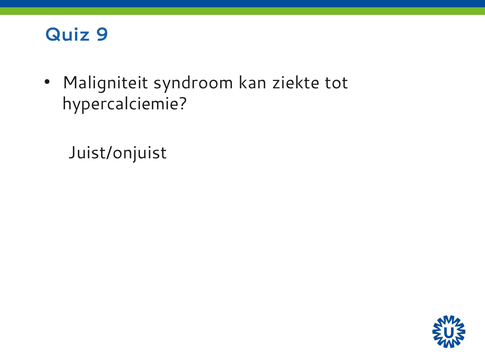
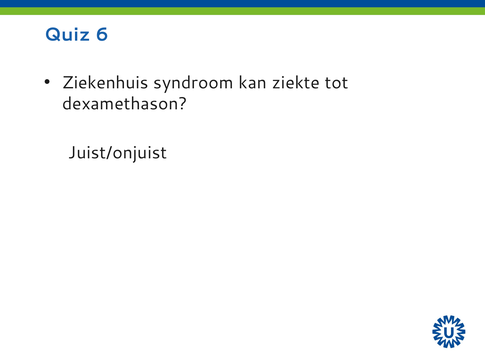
9: 9 -> 6 (102, 35)
Maligniteit: Maligniteit -> Ziekenhuis (105, 83)
hypercalciemie: hypercalciemie -> dexamethason (125, 104)
